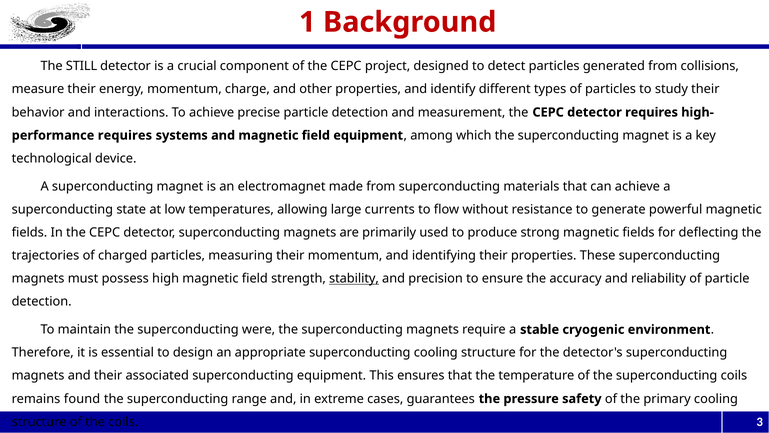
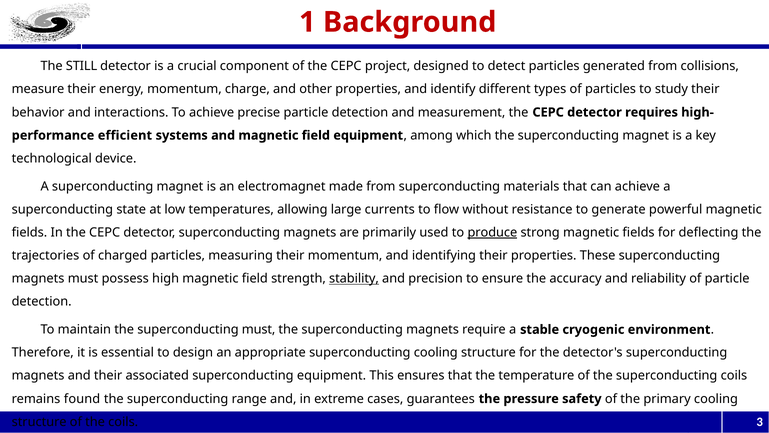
requires: requires -> efficient (125, 135)
produce underline: none -> present (492, 232)
superconducting were: were -> must (259, 329)
